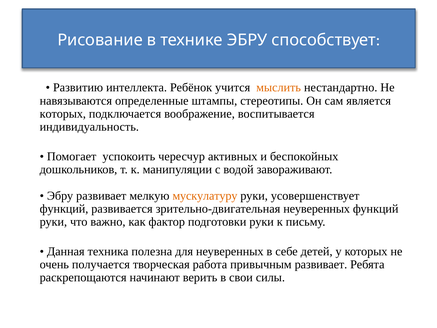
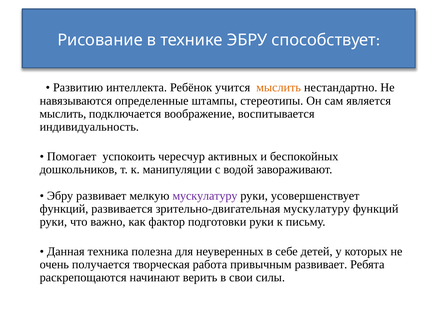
которых: которых -> мыслить (63, 114)
мускулатуру colour: orange -> purple (205, 196)
зрительно-двигательная неуверенных: неуверенных -> мускулатуру (317, 209)
